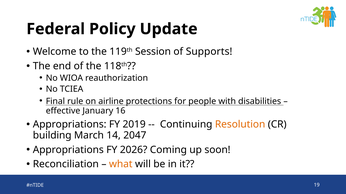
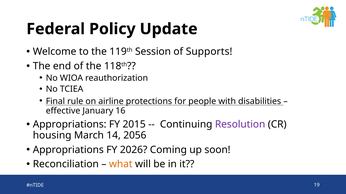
2019: 2019 -> 2015 (134, 125)
Resolution colour: orange -> purple (240, 125)
building: building -> housing (52, 136)
2047: 2047 -> 2056 (135, 136)
